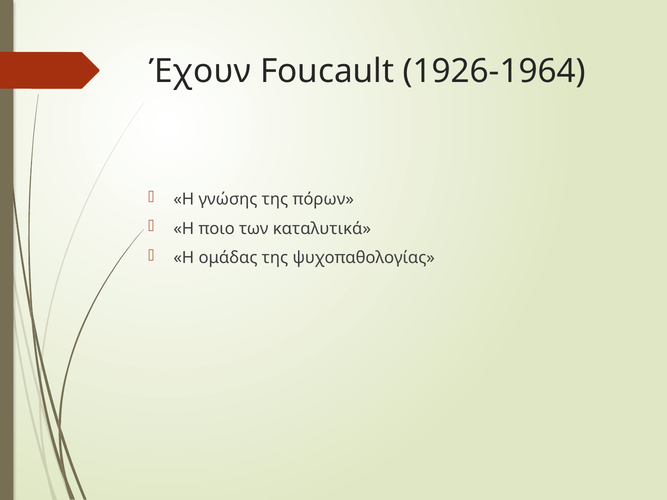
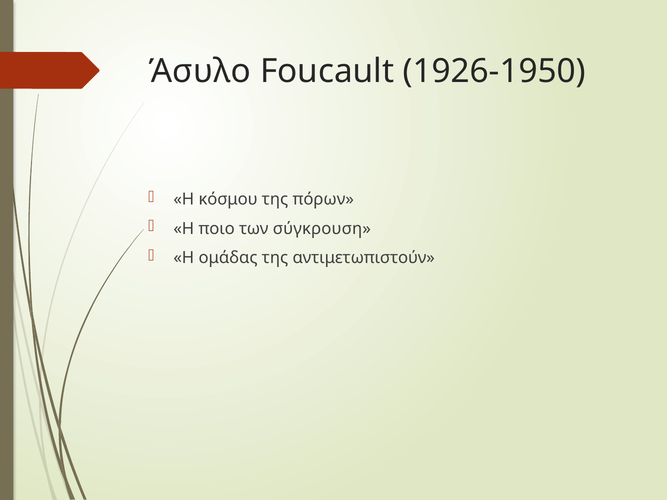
Έχουν: Έχουν -> Άσυλο (200, 71)
1926-1964: 1926-1964 -> 1926-1950 (494, 71)
γνώσης: γνώσης -> κόσμου (228, 199)
καταλυτικά: καταλυτικά -> σύγκρουση (322, 229)
ψυχοπαθολογίας: ψυχοπαθολογίας -> αντιμετωπιστούν (364, 258)
